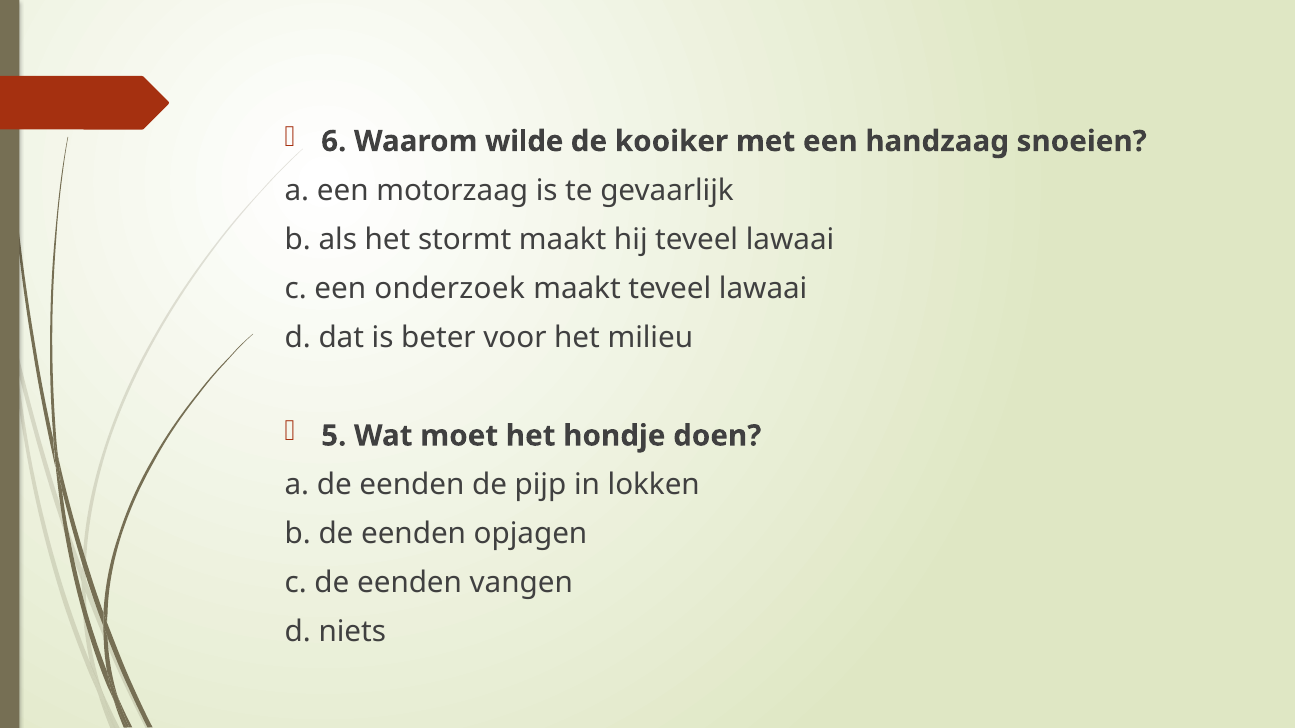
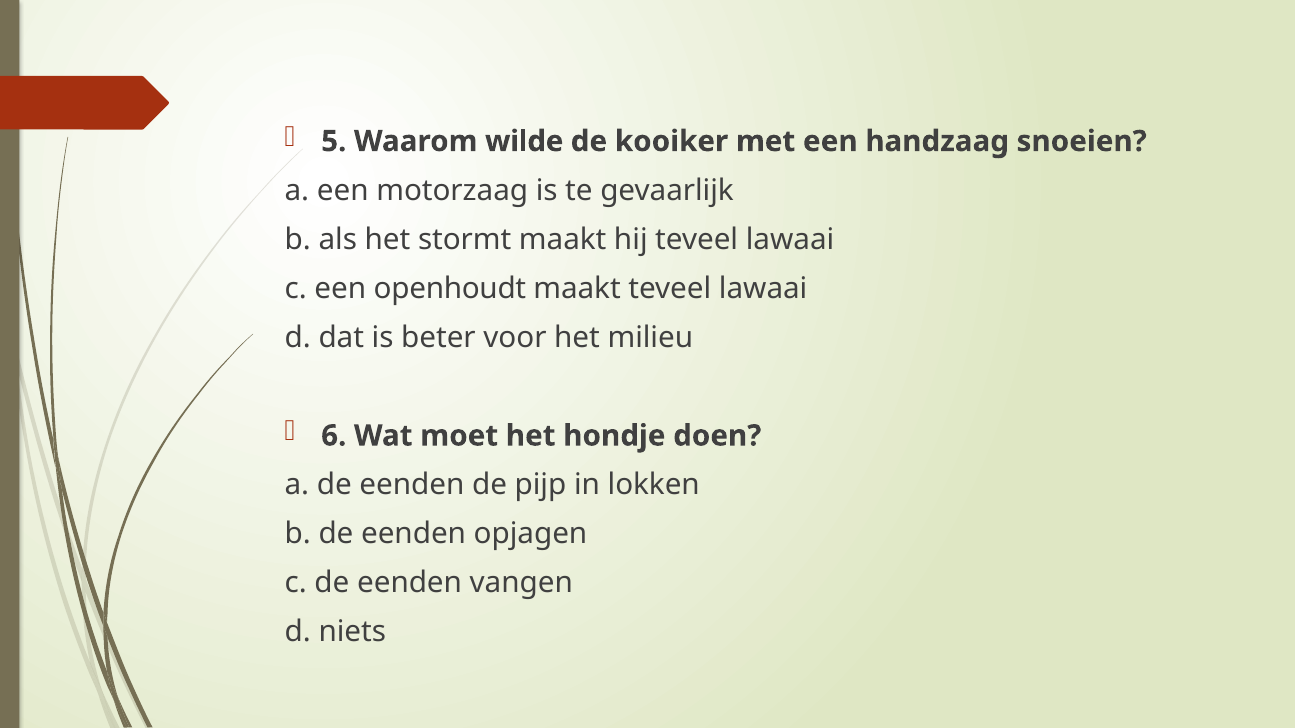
6: 6 -> 5 (334, 141)
onderzoek: onderzoek -> openhoudt (450, 289)
5: 5 -> 6 (334, 436)
